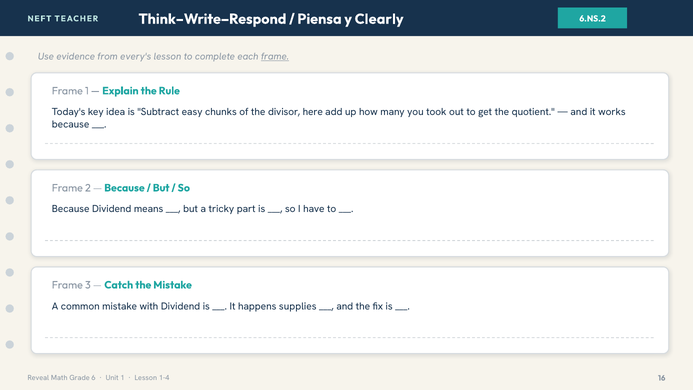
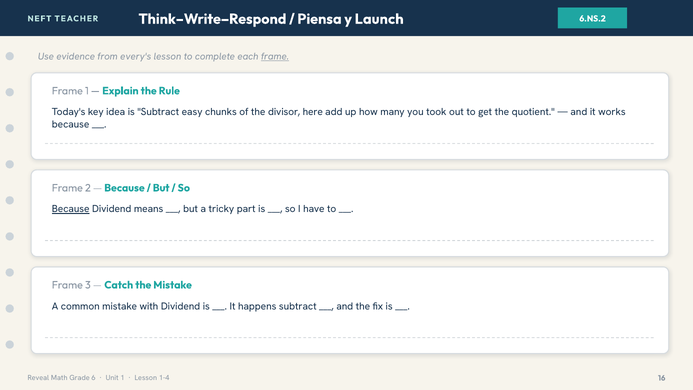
Clearly: Clearly -> Launch (379, 19)
Because underline: none -> present (71, 209)
happens supplies: supplies -> subtract (298, 306)
